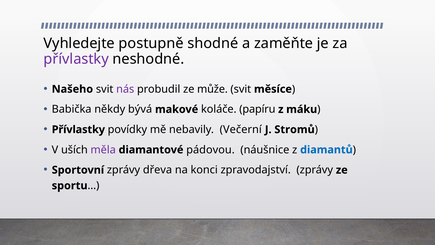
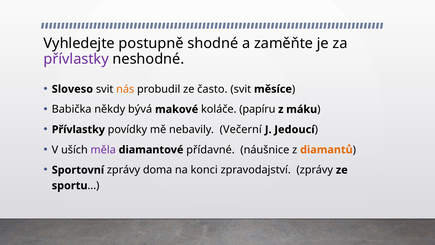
Našeho: Našeho -> Sloveso (72, 89)
nás colour: purple -> orange (125, 89)
může: může -> často (212, 89)
Stromů: Stromů -> Jedoucí (294, 129)
pádovou: pádovou -> přídavné (211, 150)
diamantů colour: blue -> orange (326, 150)
dřeva: dřeva -> doma (158, 170)
